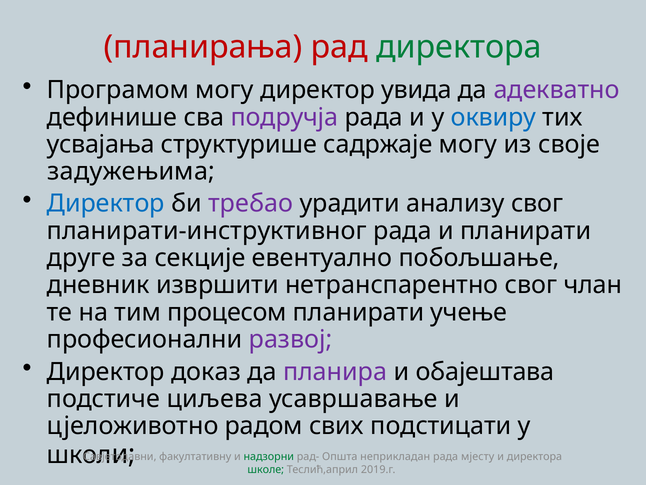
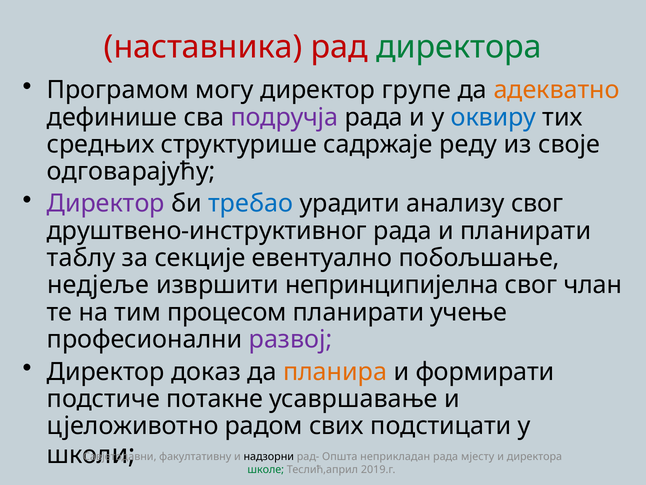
планирања: планирања -> наставника (203, 47)
увида: увида -> групе (416, 90)
адекватно colour: purple -> orange (557, 90)
усвајања: усвајања -> средњих (101, 144)
садржаје могу: могу -> реду (468, 144)
задужењима: задужењима -> одговарајућу (131, 171)
Директор colour: blue -> purple (106, 203)
требао colour: purple -> blue (251, 203)
планирати-инструктивног: планирати-инструктивног -> друштвено-инструктивног (207, 231)
друге: друге -> таблу (81, 258)
дневник: дневник -> недјеље (98, 285)
нетранспарентно: нетранспарентно -> непринципијелна (392, 285)
планира colour: purple -> orange (335, 371)
обајештава: обајештава -> формирати (485, 371)
циљева: циљева -> потакне (215, 399)
надзорни colour: green -> black (269, 456)
